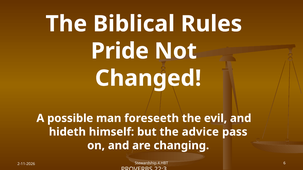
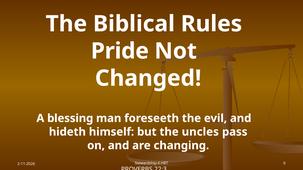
possible: possible -> blessing (70, 119)
advice: advice -> uncles (200, 132)
